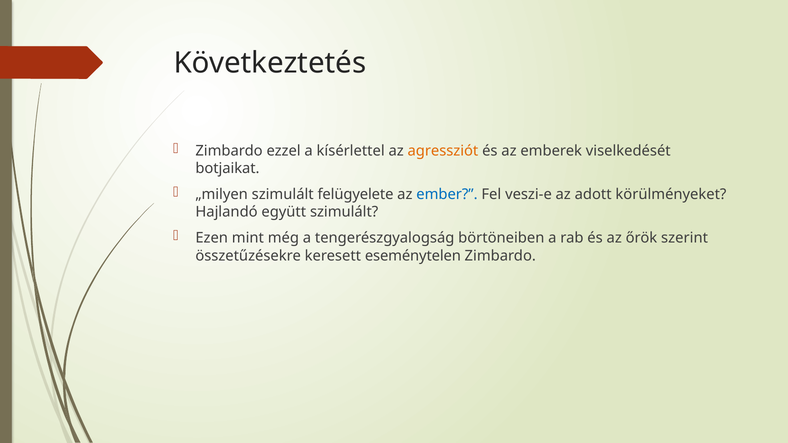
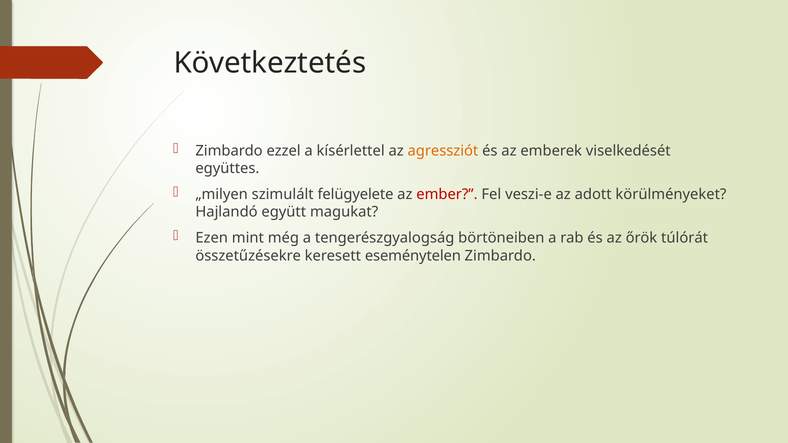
botjaikat: botjaikat -> együttes (227, 168)
ember colour: blue -> red (447, 194)
együtt szimulált: szimulált -> magukat (344, 212)
szerint: szerint -> túlórát (685, 238)
